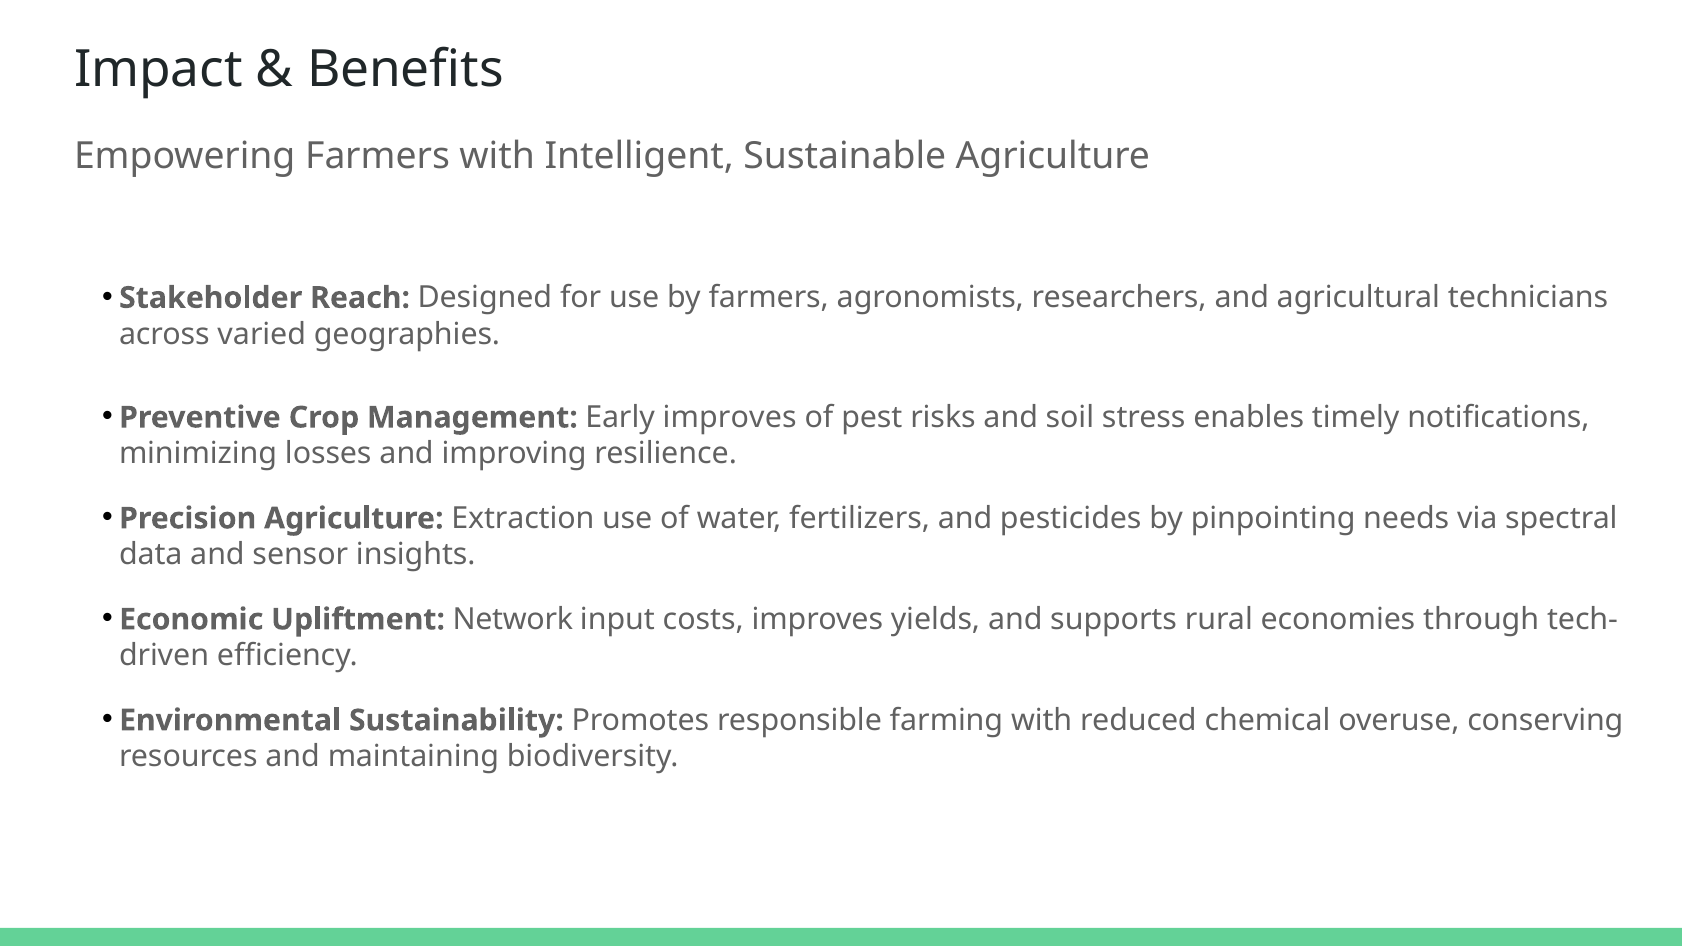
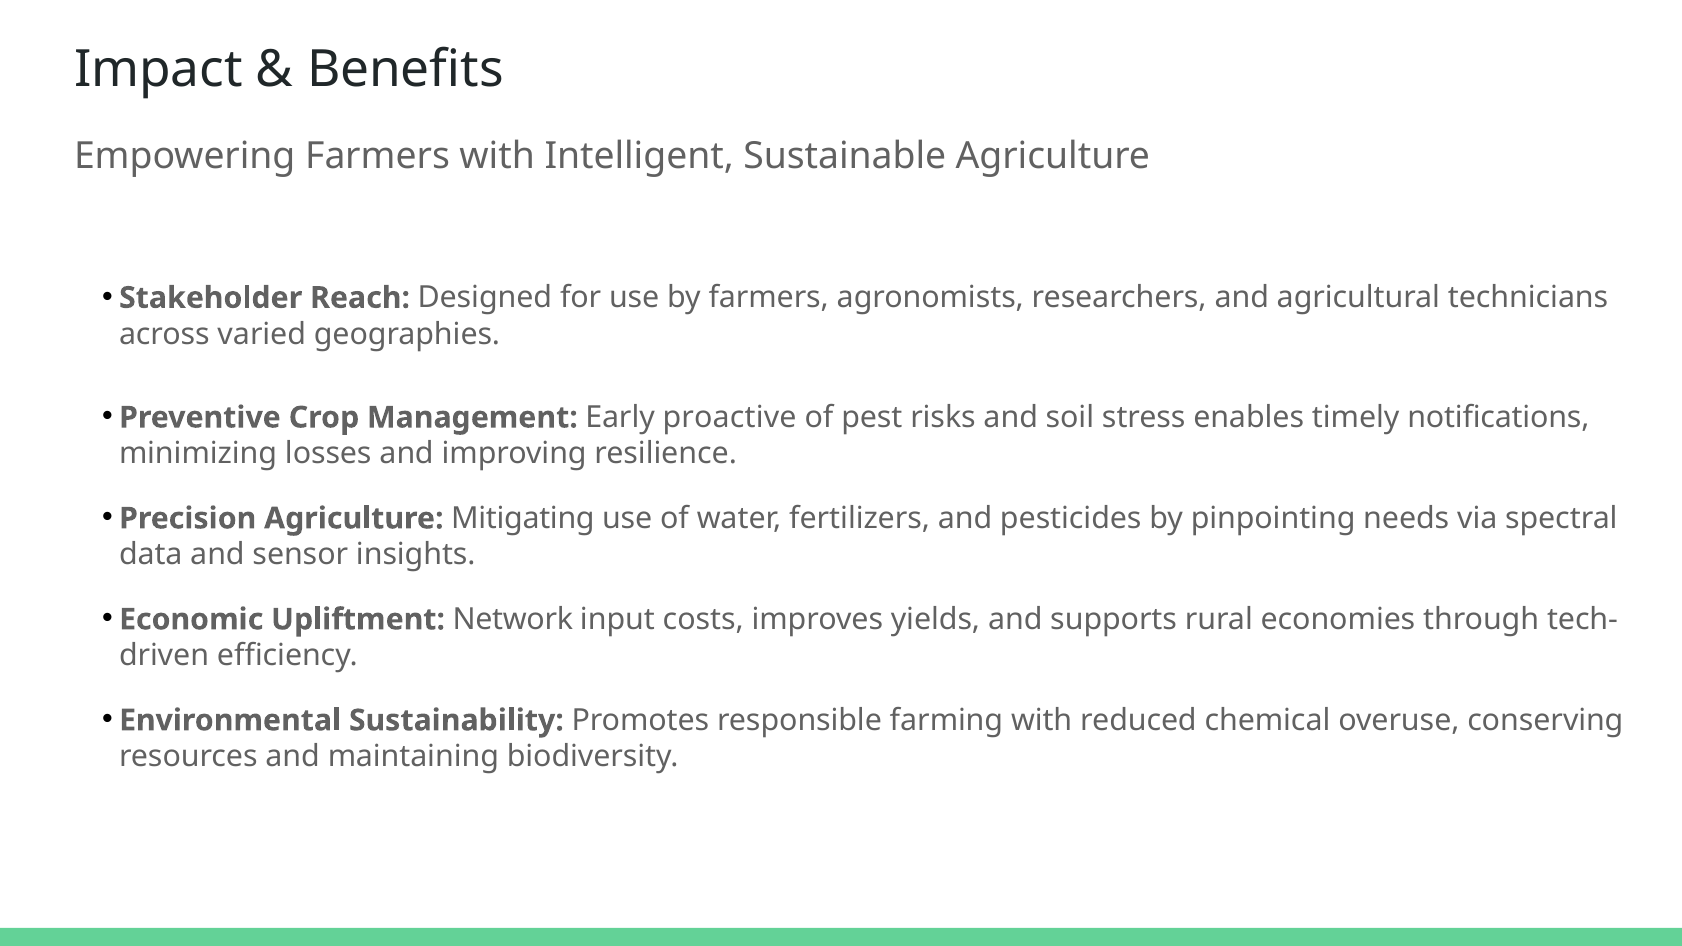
Early improves: improves -> proactive (730, 418)
Extraction: Extraction -> Mitigating (523, 519)
